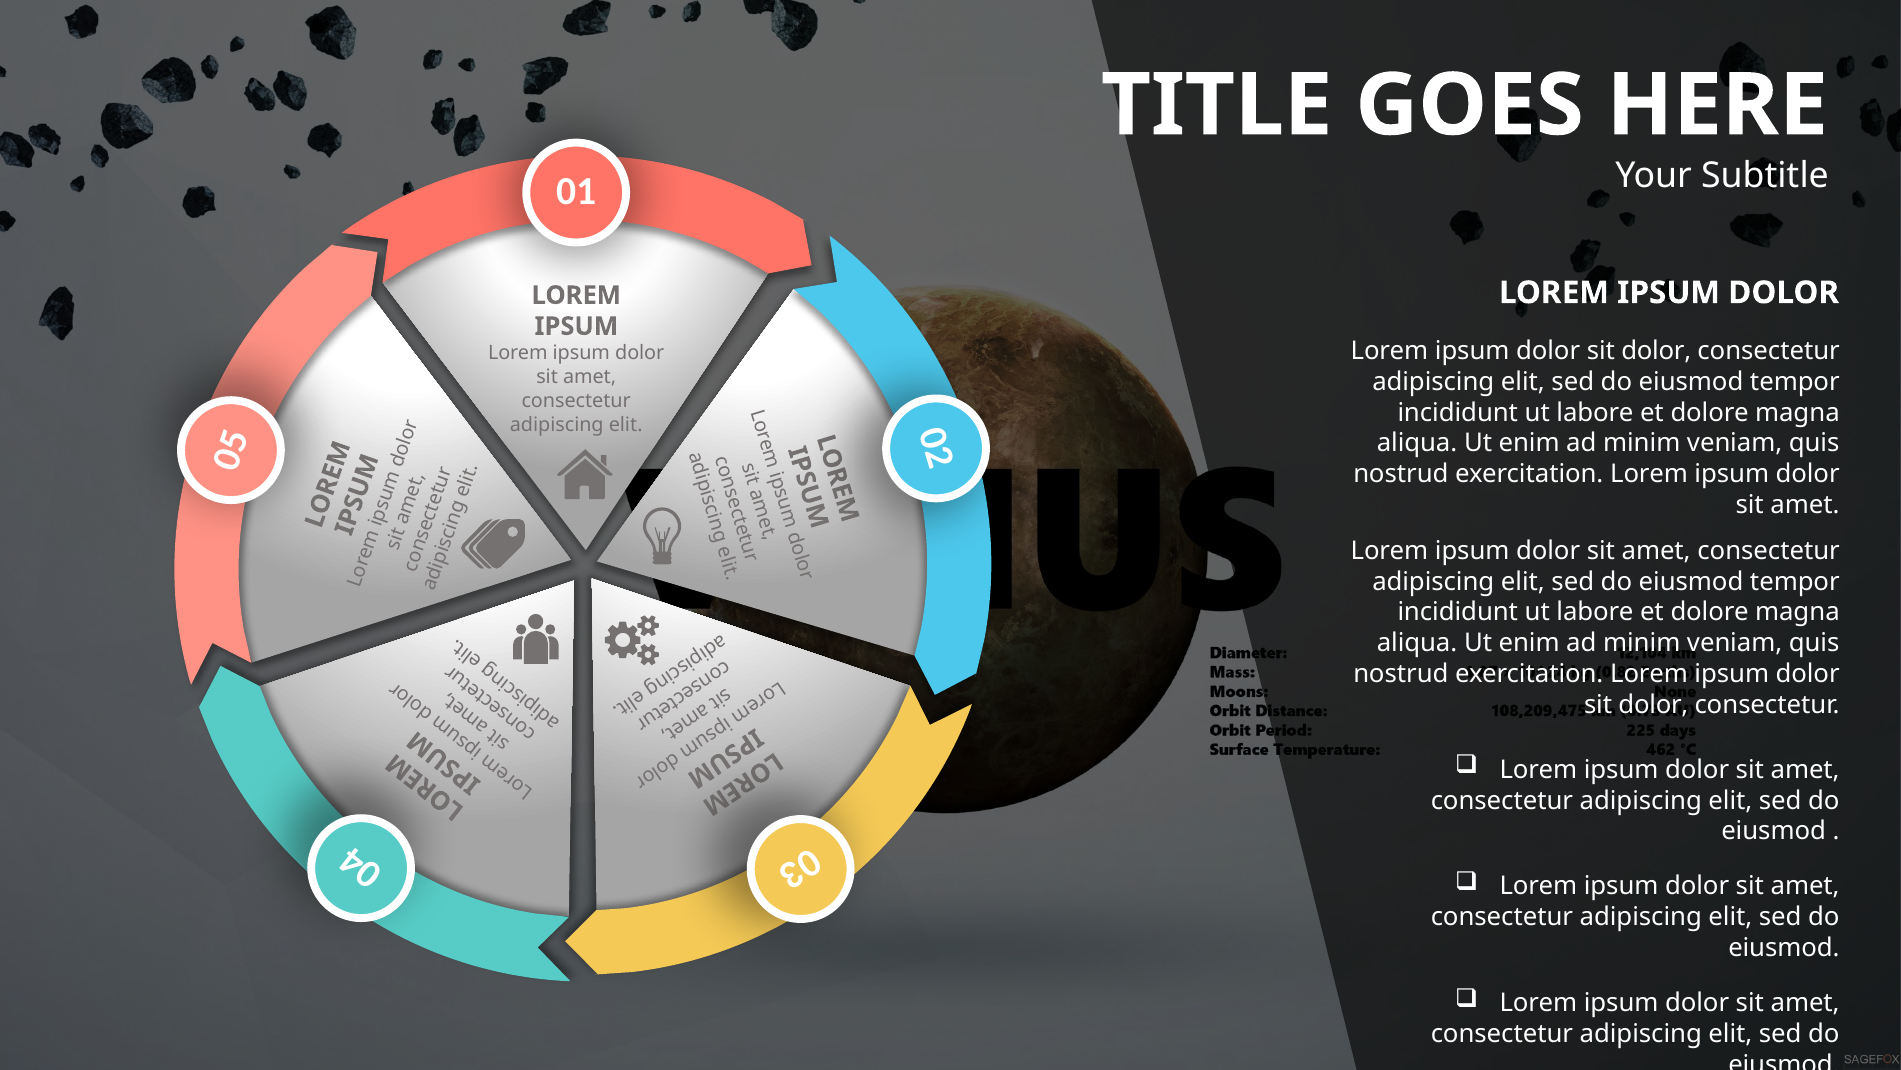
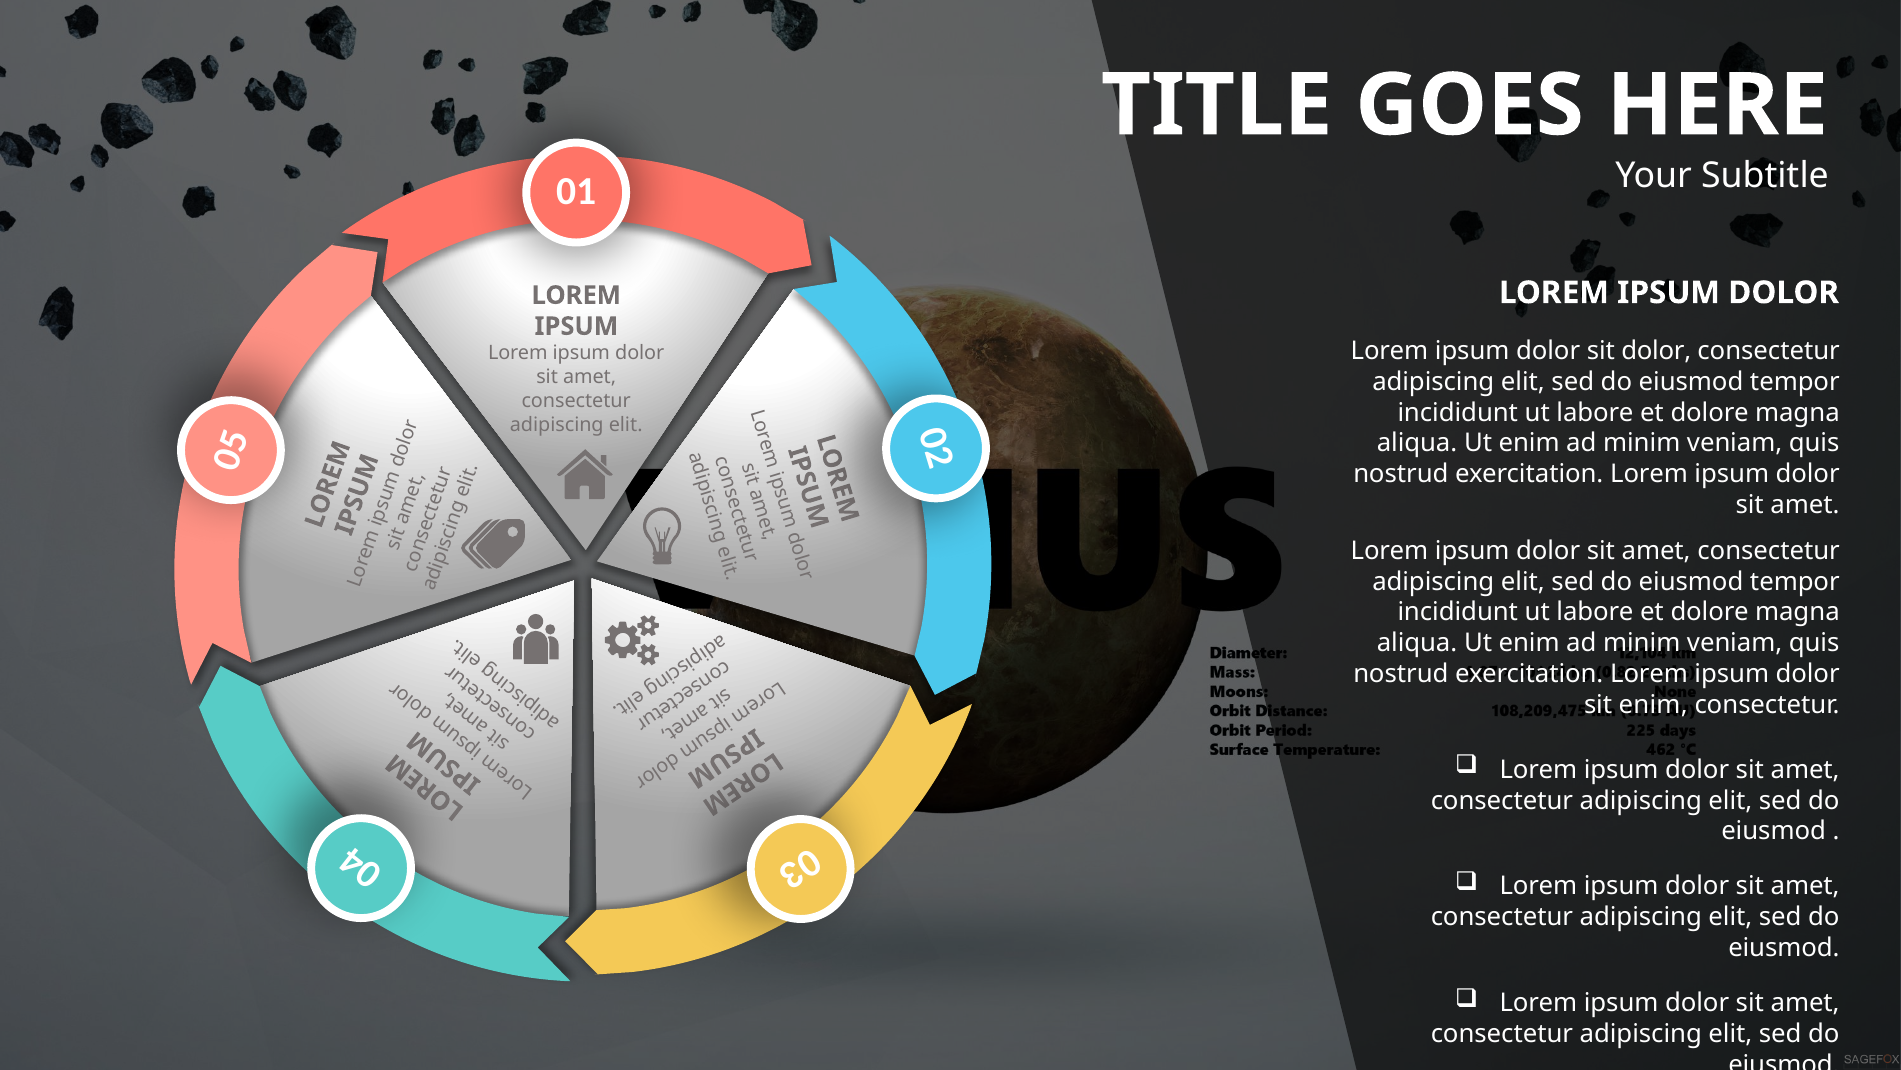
dolor: dolor -> enim (1653, 705)
